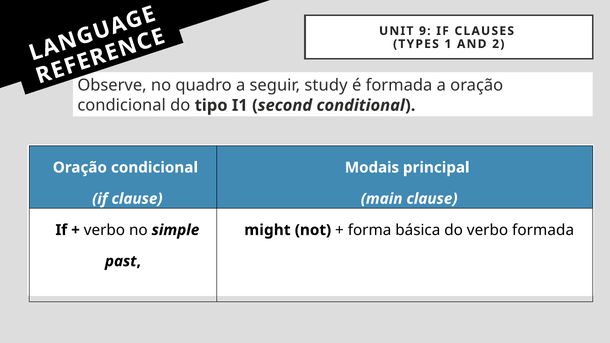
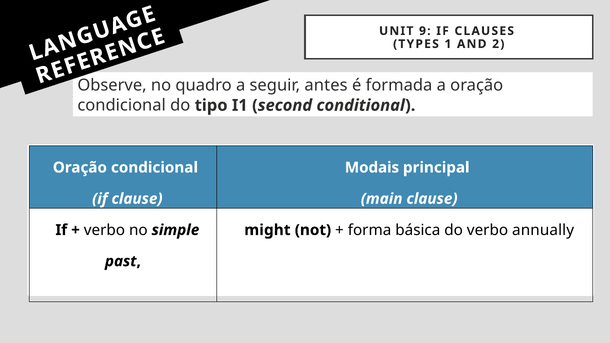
study: study -> antes (326, 86)
verbo formada: formada -> annually (543, 230)
